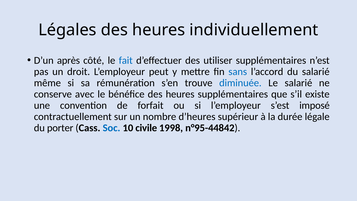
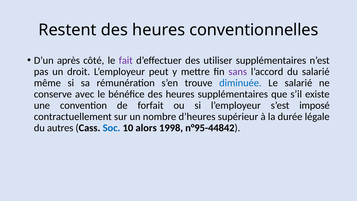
Légales: Légales -> Restent (67, 30)
individuellement: individuellement -> conventionnelles (254, 30)
fait colour: blue -> purple (126, 60)
sans colour: blue -> purple (238, 72)
porter: porter -> autres (60, 128)
civile: civile -> alors (146, 128)
